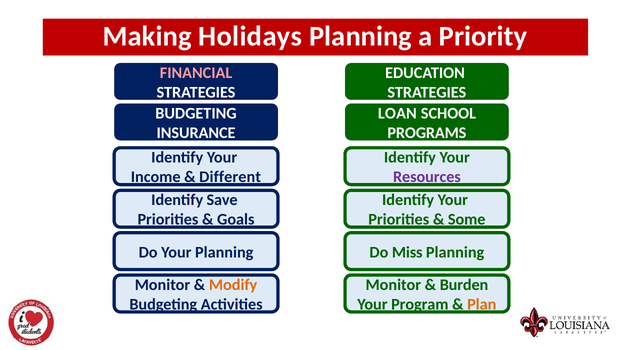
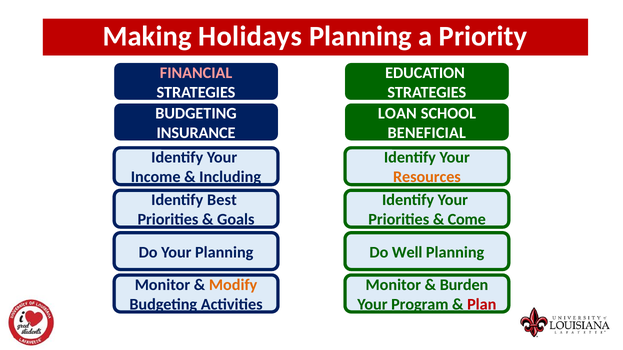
PROGRAMS: PROGRAMS -> BENEFICIAL (427, 133)
Different: Different -> Including (230, 177)
Resources colour: purple -> orange (427, 177)
Save: Save -> Best (222, 200)
Some: Some -> Come (467, 220)
Miss: Miss -> Well (407, 253)
Plan colour: orange -> red (482, 305)
